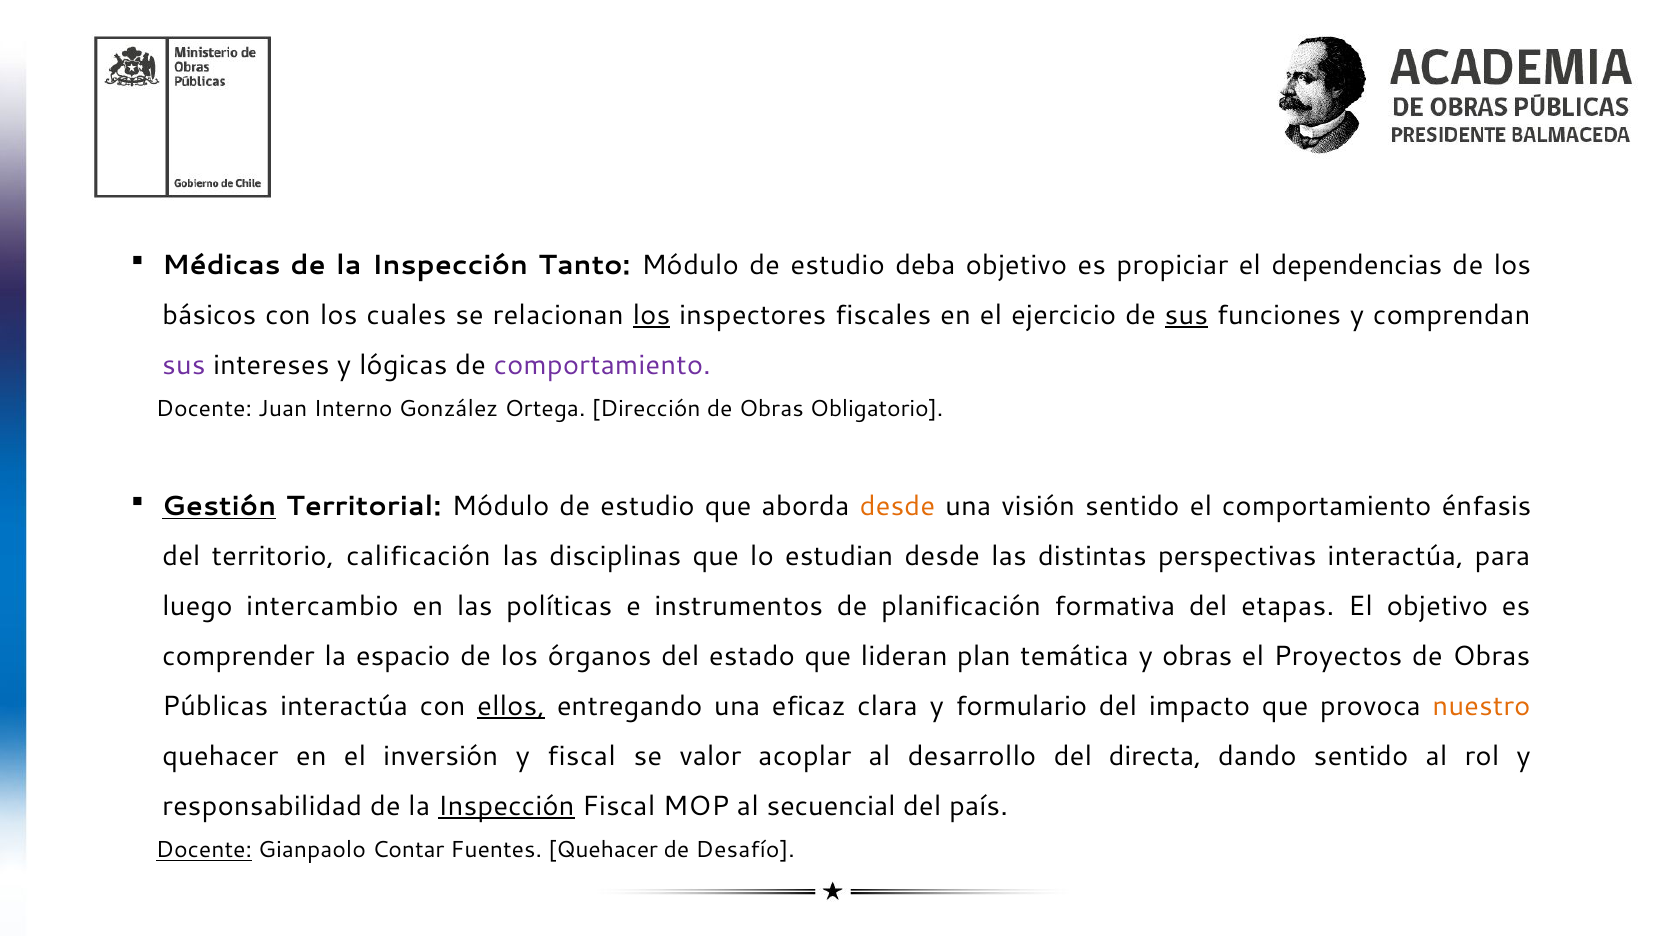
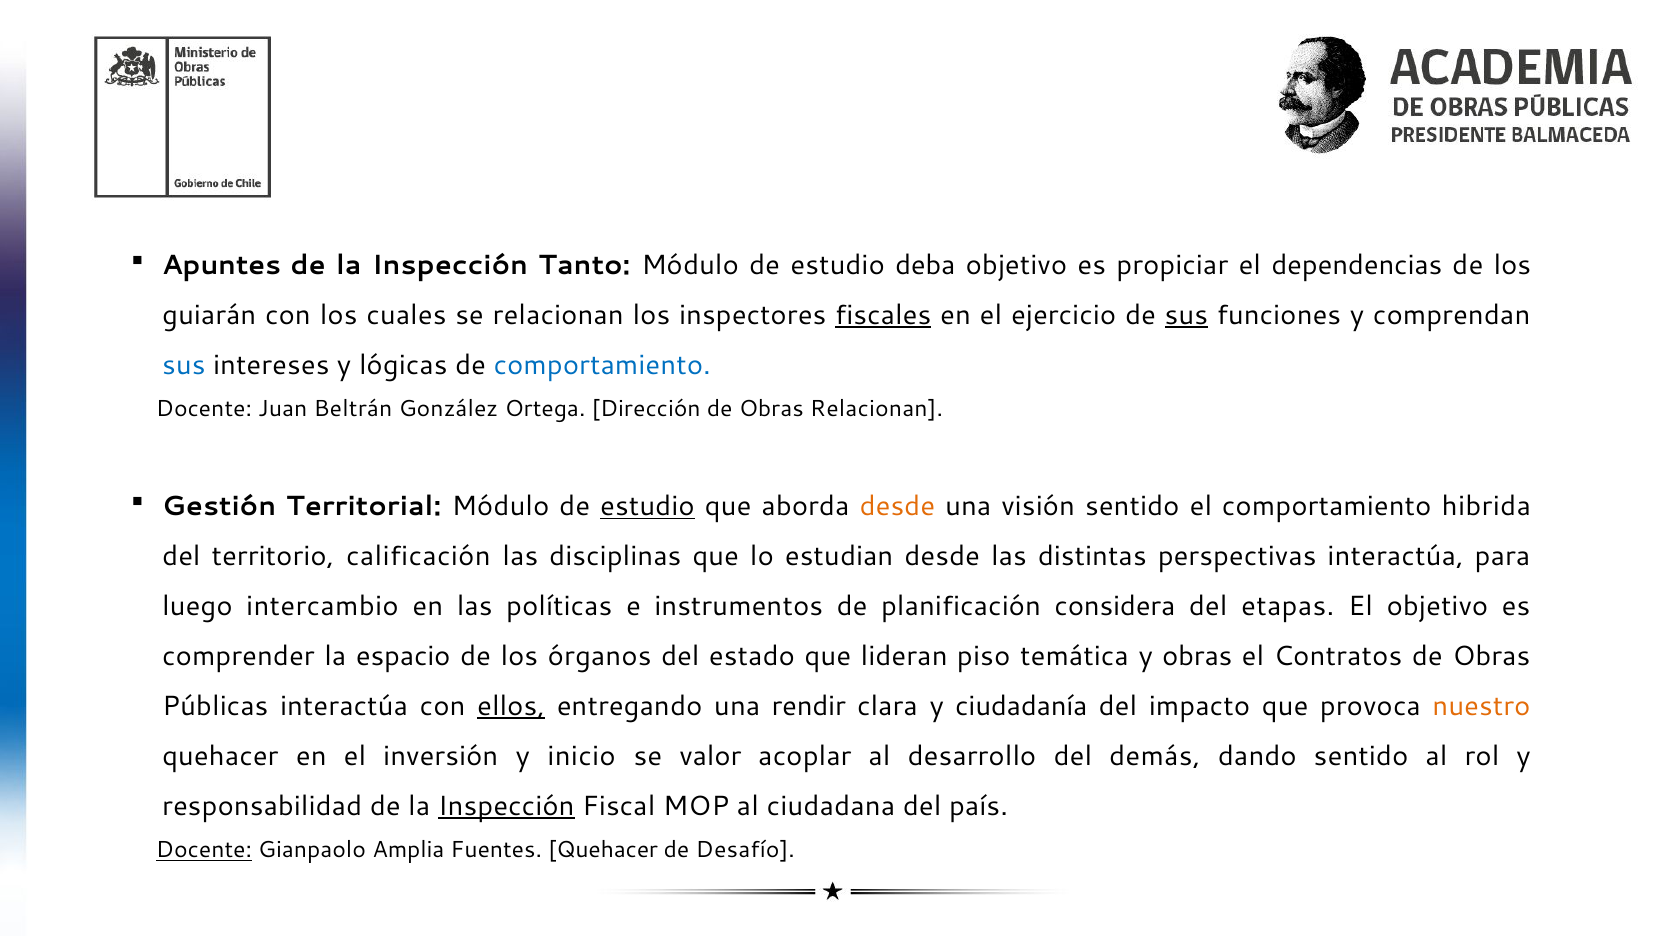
Médicas: Médicas -> Apuntes (221, 265)
básicos: básicos -> guiarán (209, 315)
los underline: present -> none (651, 315)
fiscales underline: none -> present (883, 315)
sus colour: purple -> blue (184, 365)
comportamiento colour: purple -> blue (602, 365)
Interno: Interno -> Beltrán (353, 409)
Obras Obligatorio: Obligatorio -> Relacionan (876, 409)
Gestión underline: present -> none (219, 507)
estudio underline: none -> present (647, 507)
énfasis: énfasis -> hibrida (1486, 507)
formativa: formativa -> considera (1115, 607)
plan: plan -> piso (984, 657)
Proyectos: Proyectos -> Contratos (1338, 657)
eficaz: eficaz -> rendir (809, 706)
formulario: formulario -> ciudadanía (1021, 706)
y fiscal: fiscal -> inicio (582, 756)
directa: directa -> demás (1155, 756)
secuencial: secuencial -> ciudadana (831, 806)
Contar: Contar -> Amplia (408, 850)
